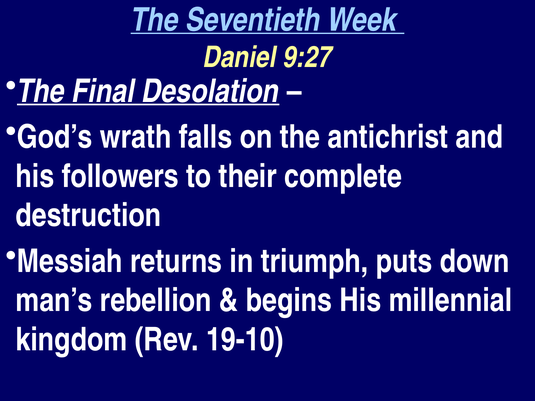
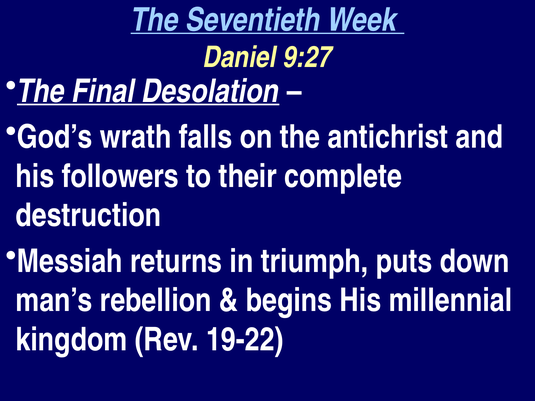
19-10: 19-10 -> 19-22 (245, 340)
